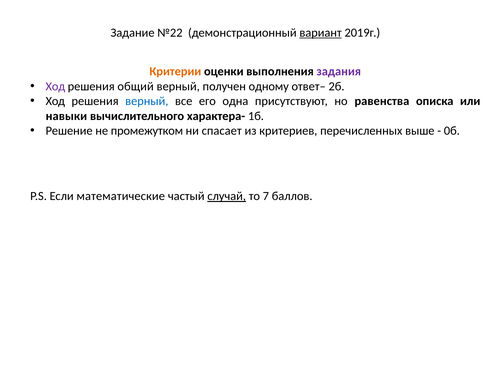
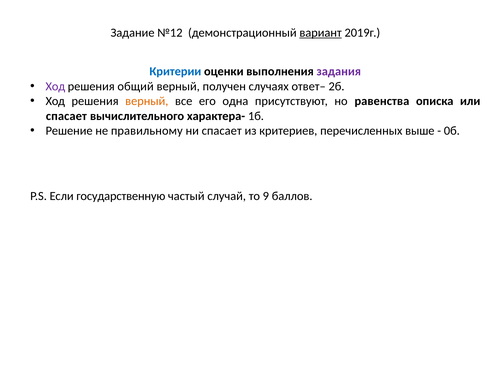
№22: №22 -> №12 (170, 33)
Критерии colour: orange -> blue (175, 72)
одному: одному -> случаях (269, 86)
верный colour: blue -> orange (147, 101)
навыки: навыки -> спасает (66, 116)
промежутком: промежутком -> правильному (147, 131)
математические: математические -> государственную (121, 196)
случай underline: present -> none (227, 196)
7: 7 -> 9 (266, 196)
